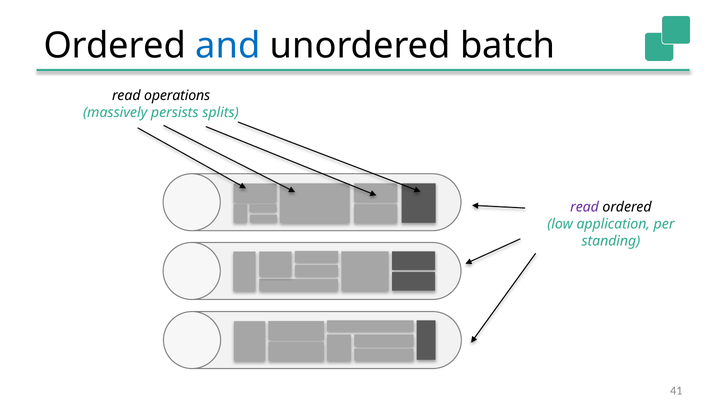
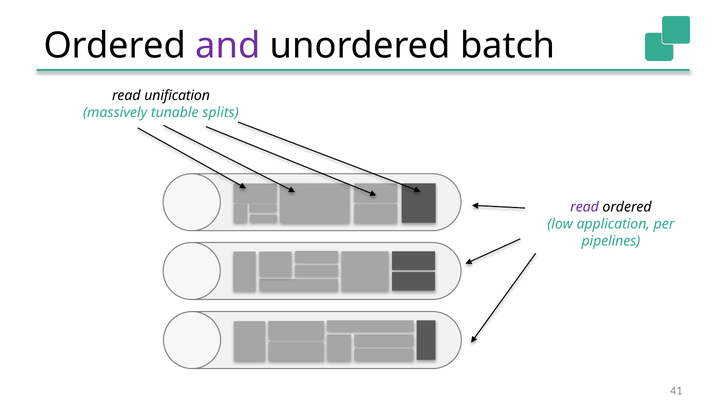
and colour: blue -> purple (228, 46)
operations: operations -> unification (177, 95)
persists: persists -> tunable (175, 112)
standing: standing -> pipelines (611, 241)
